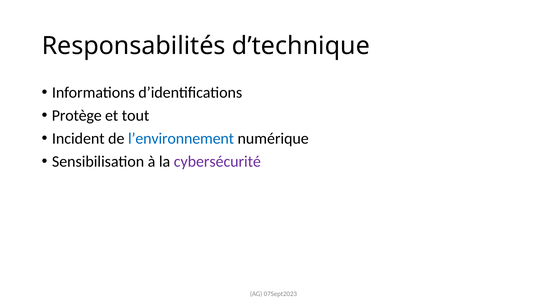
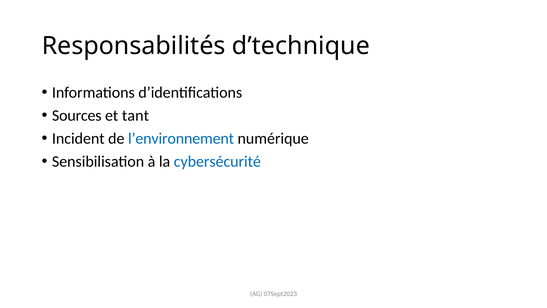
Protège: Protège -> Sources (77, 115)
tout: tout -> tant (135, 115)
cybersécurité colour: purple -> blue (217, 161)
